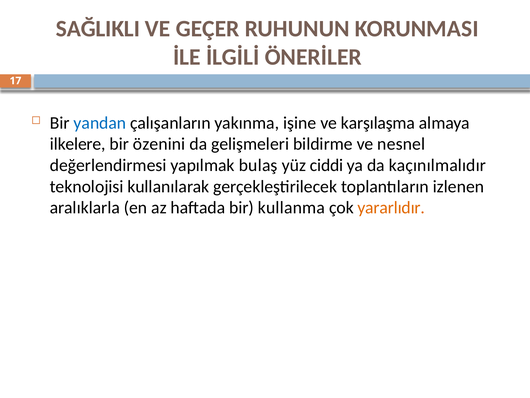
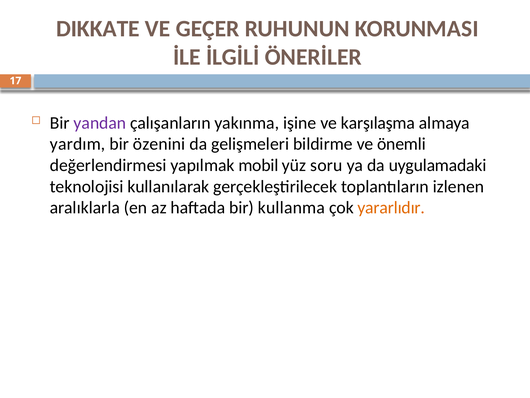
SAĞLIKLI: SAĞLIKLI -> DIKKATE (98, 29)
yandan colour: blue -> purple (100, 123)
ilkelere: ilkelere -> yardım (78, 144)
nesnel: nesnel -> önemli (401, 144)
bulaş: bulaş -> mobil (258, 165)
ciddi: ciddi -> soru (326, 165)
kaçınılmalıdır: kaçınılmalıdır -> uygulamadaki (438, 165)
